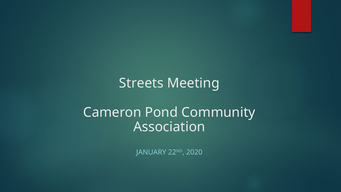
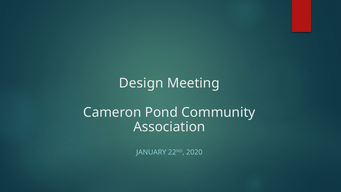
Streets: Streets -> Design (141, 83)
